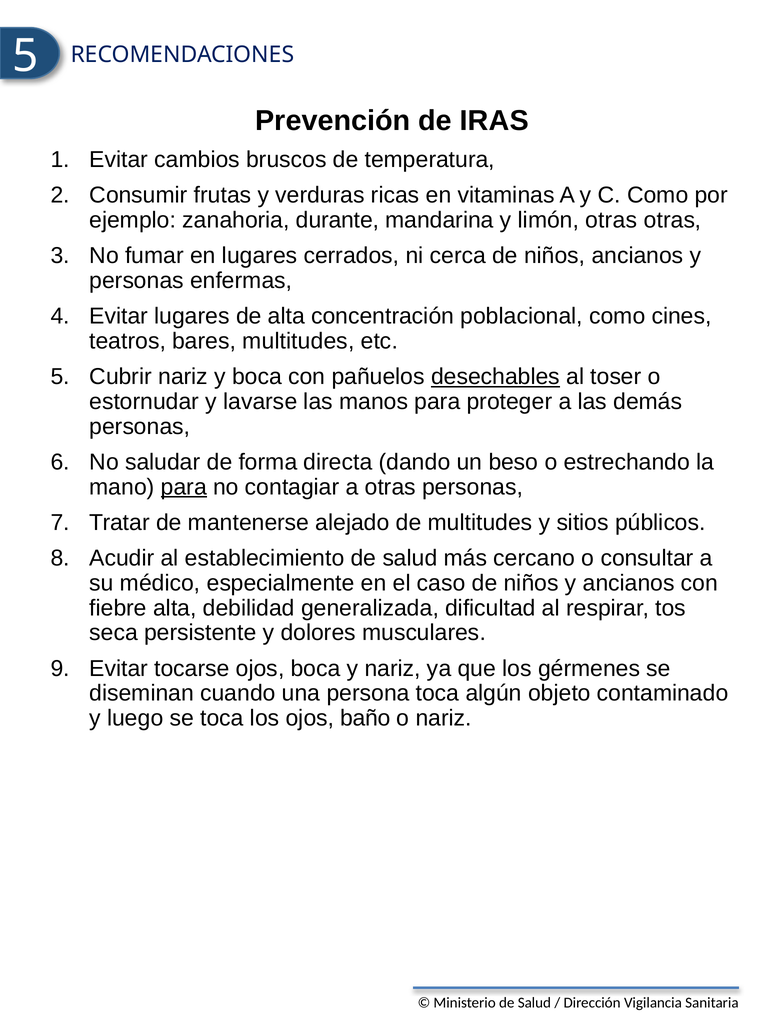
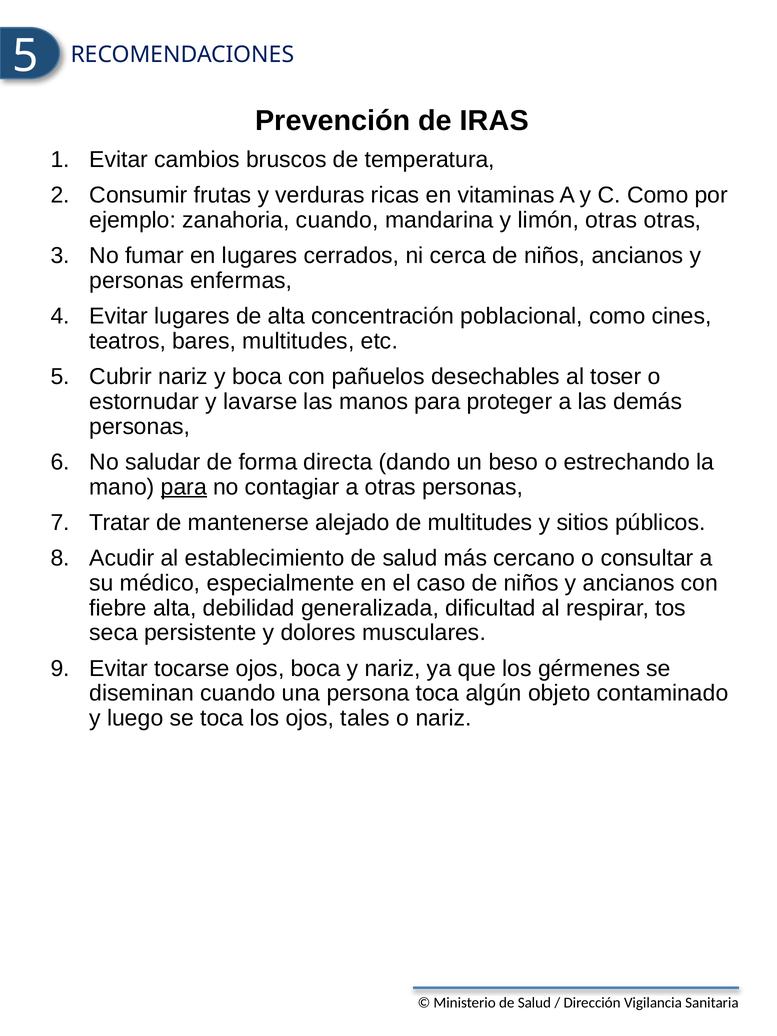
zanahoria durante: durante -> cuando (337, 220)
desechables underline: present -> none (495, 377)
baño: baño -> tales (365, 718)
